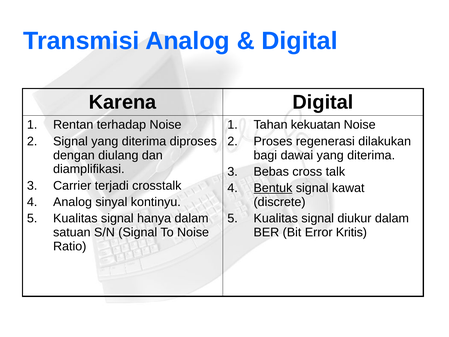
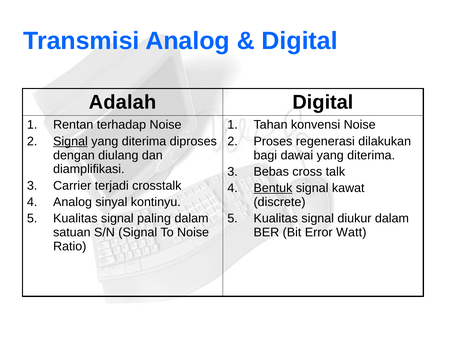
Karena: Karena -> Adalah (123, 102)
kekuatan: kekuatan -> konvensi (316, 125)
Signal underline: none -> present (70, 141)
hanya: hanya -> paling (154, 218)
Kritis: Kritis -> Watt (351, 232)
